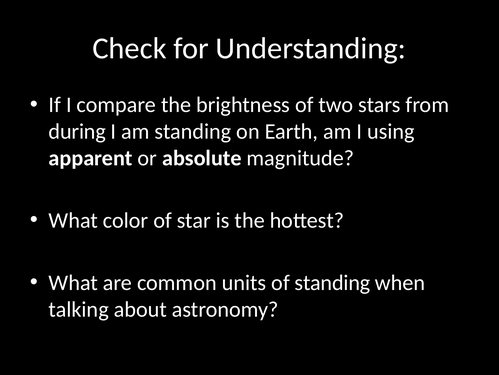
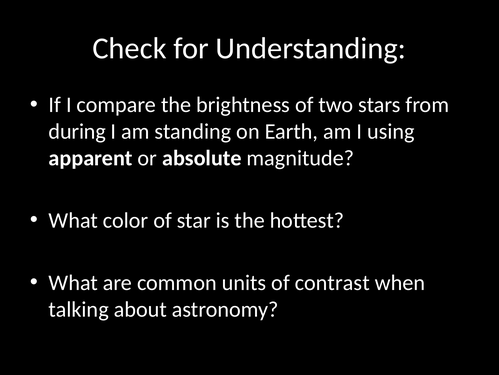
of standing: standing -> contrast (332, 282)
